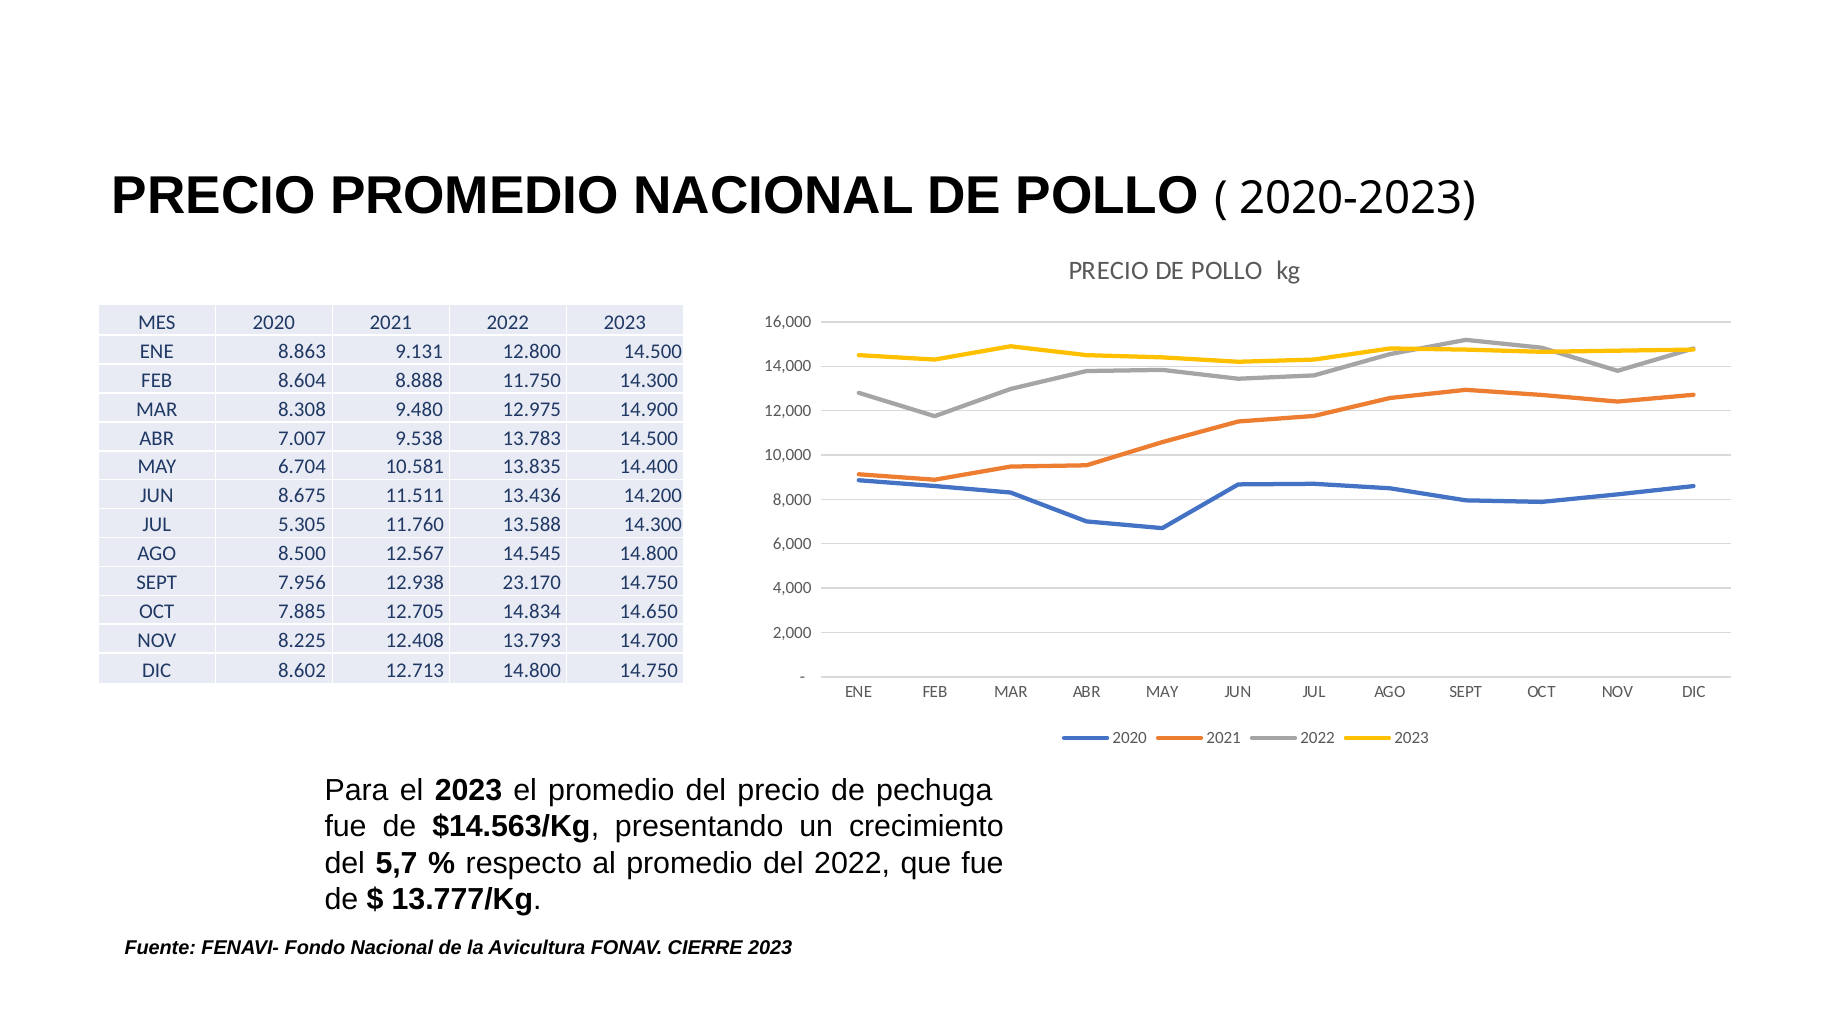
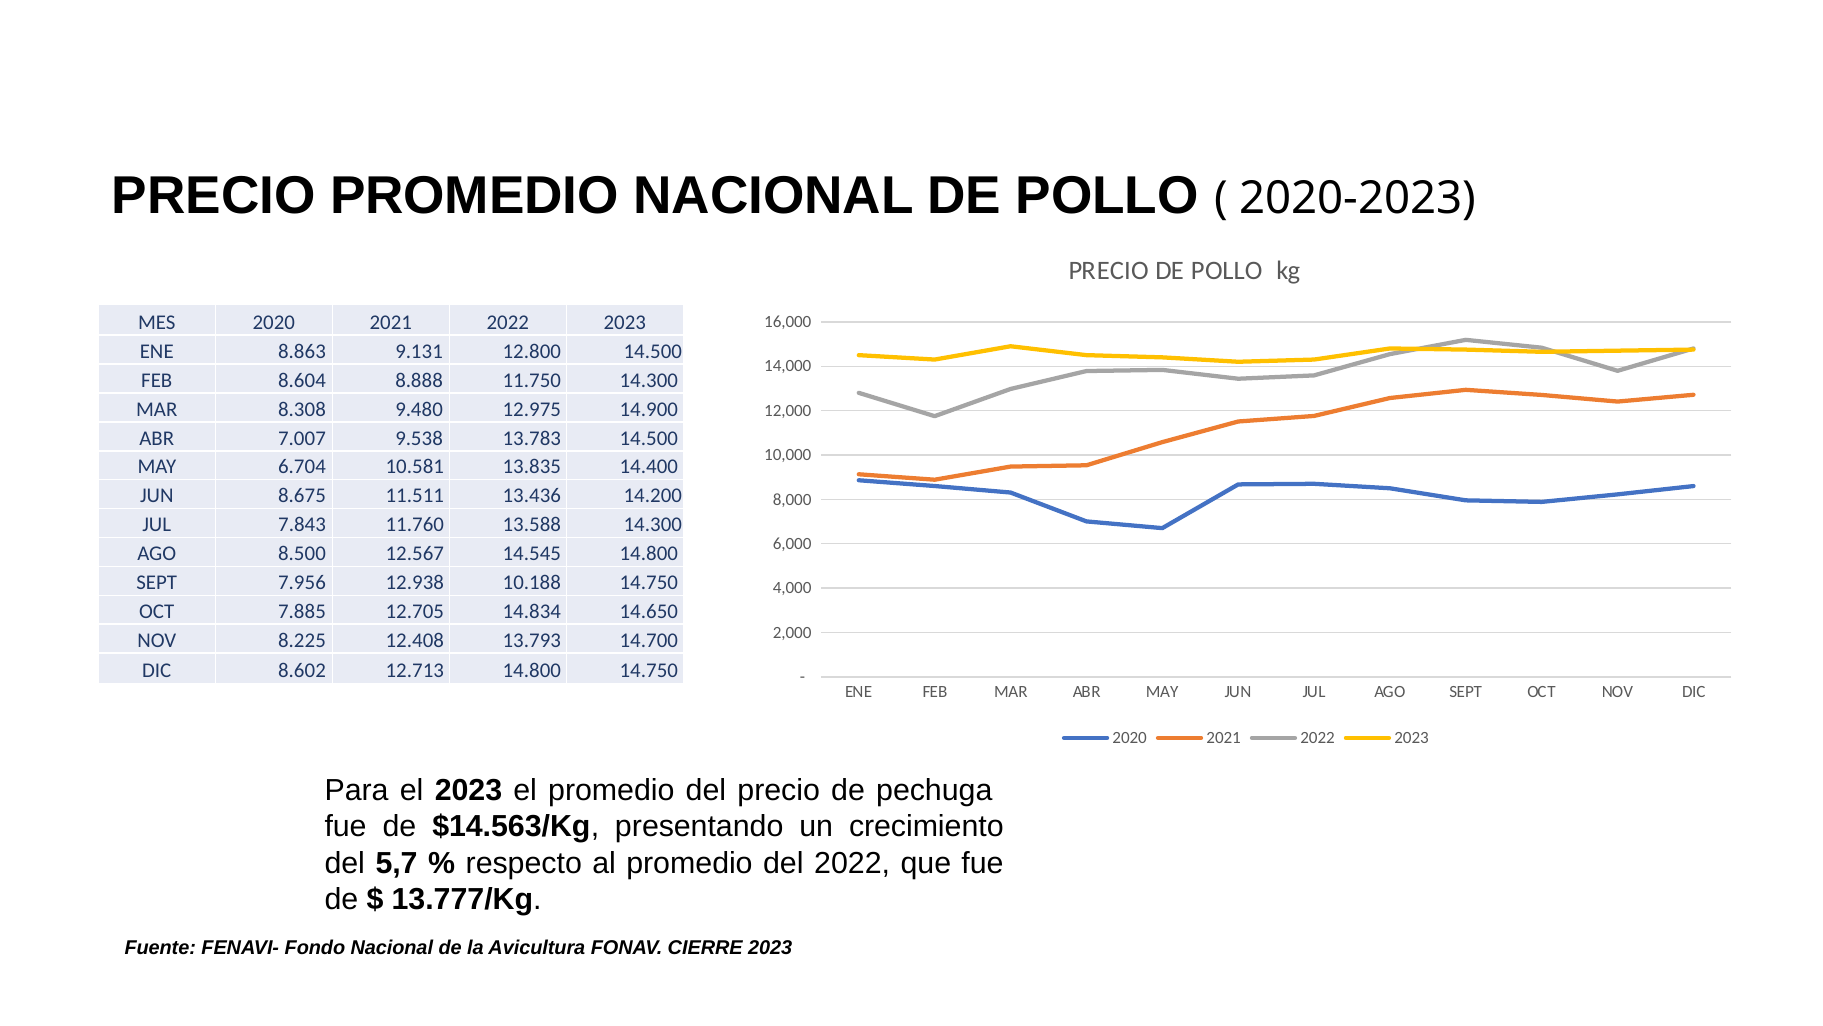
5.305: 5.305 -> 7.843 (302, 525)
23.170: 23.170 -> 10.188 (532, 582)
